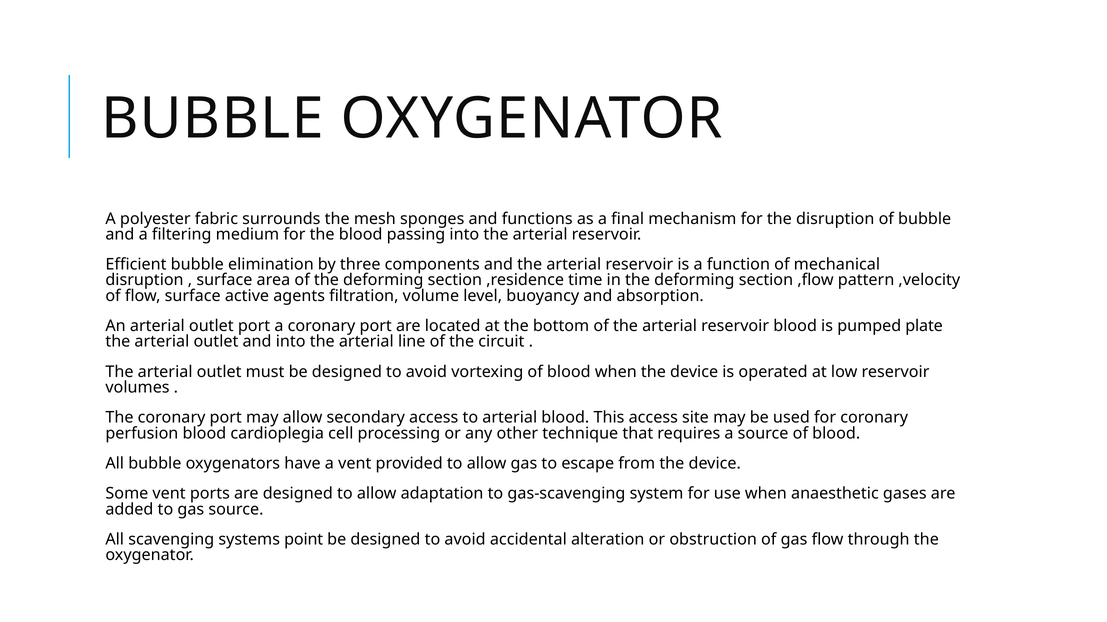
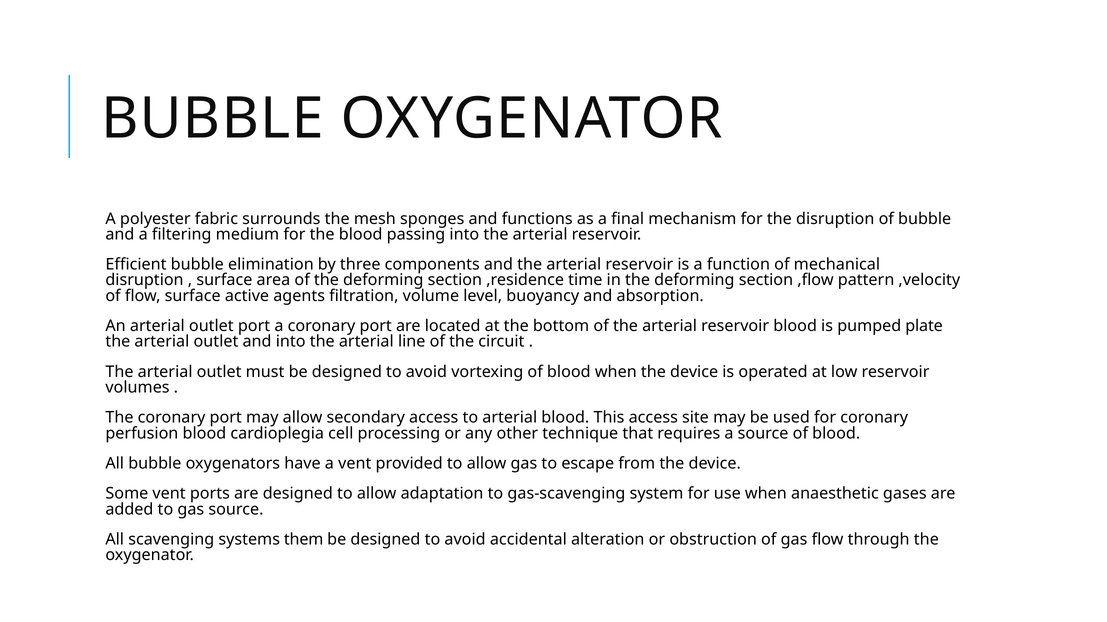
point: point -> them (304, 540)
